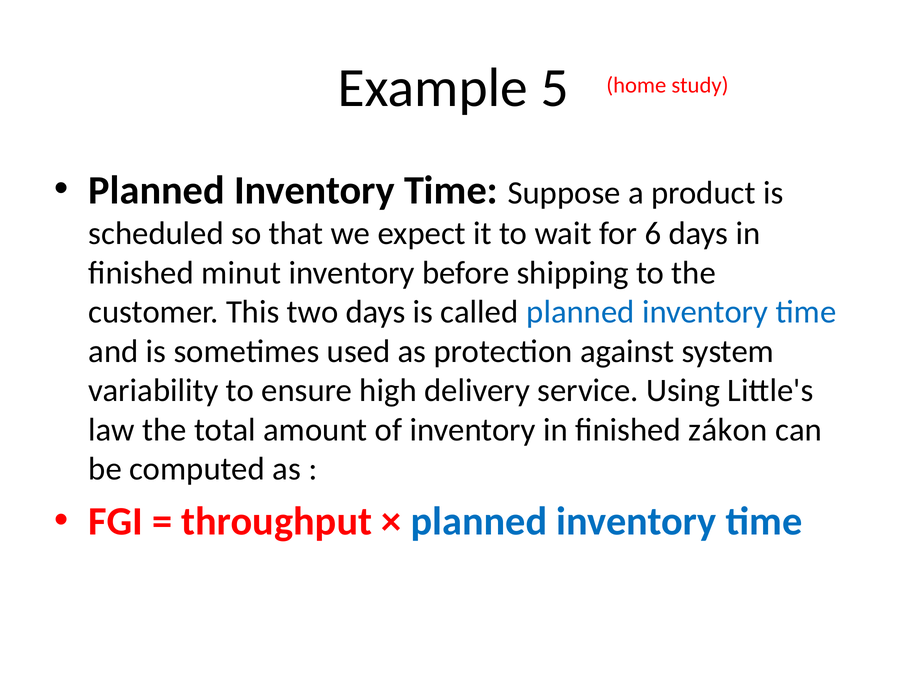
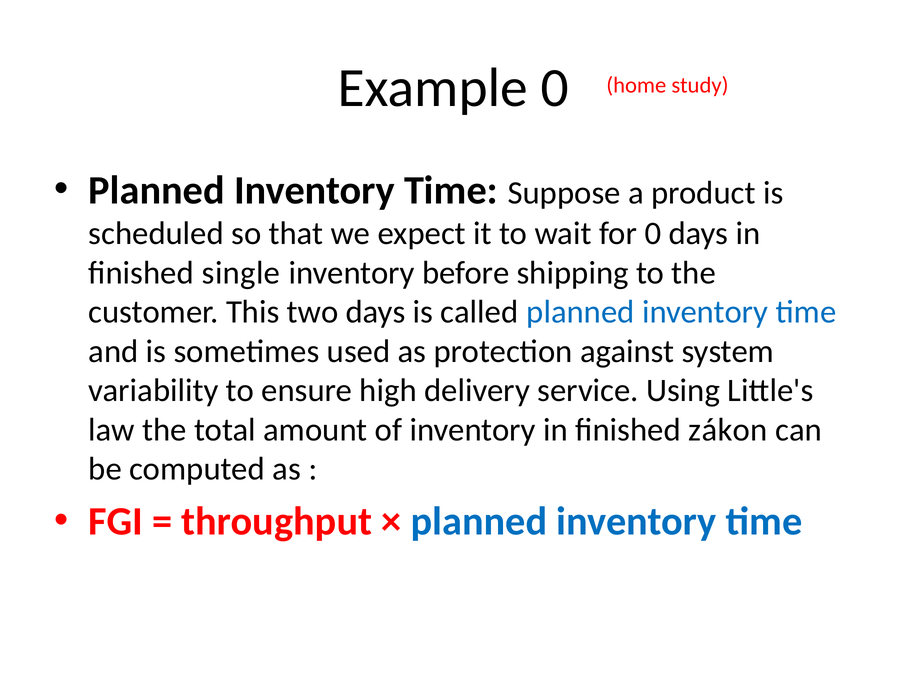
Example 5: 5 -> 0 (555, 88)
for 6: 6 -> 0 (653, 234)
minut: minut -> single (241, 273)
